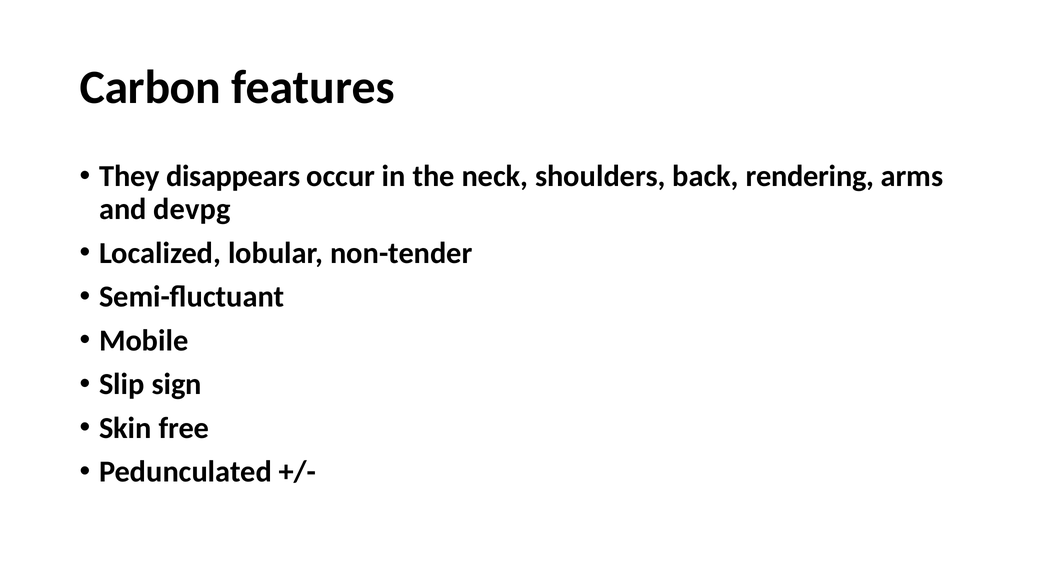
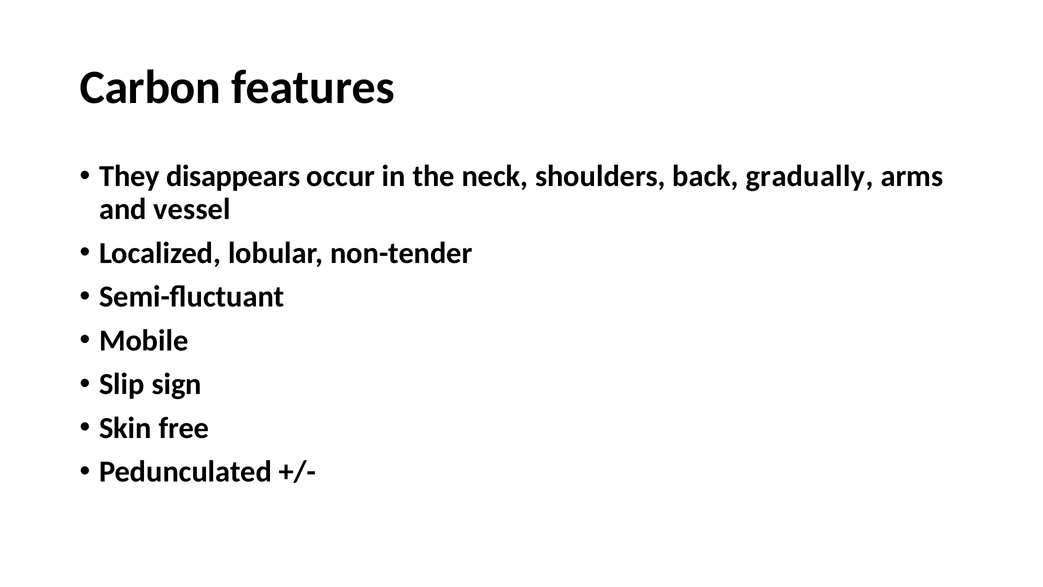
rendering: rendering -> gradually (810, 176)
devpg: devpg -> vessel (192, 209)
